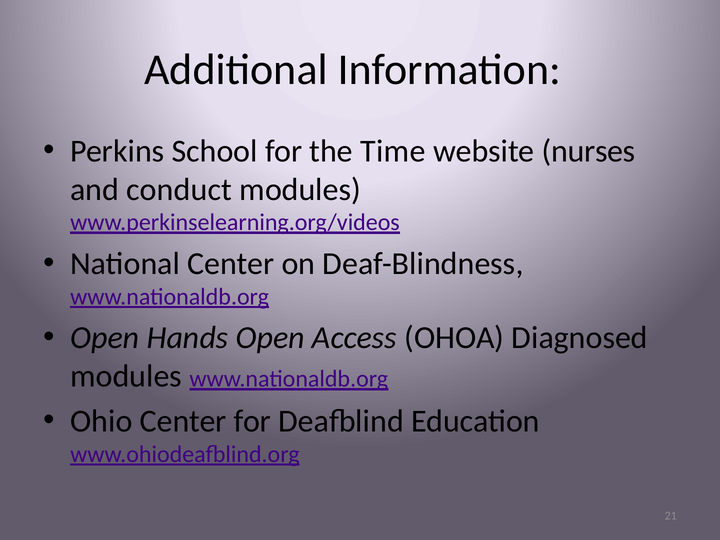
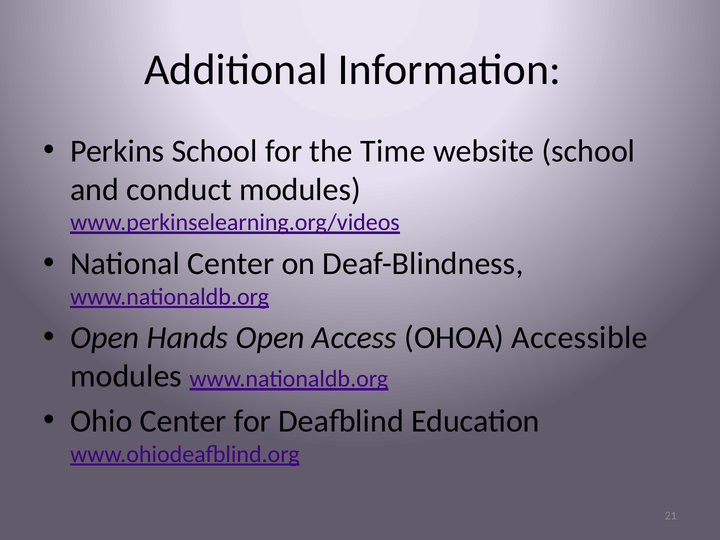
website nurses: nurses -> school (588, 151)
Diagnosed: Diagnosed -> Accessible (580, 338)
